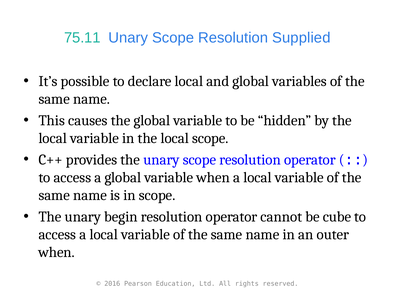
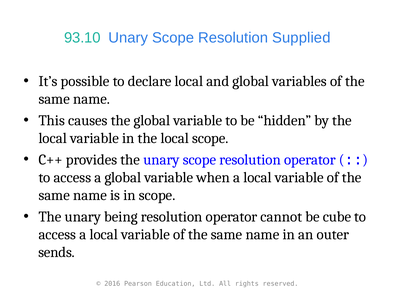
75.11: 75.11 -> 93.10 (82, 38)
begin: begin -> being (121, 216)
when: when -> sends (57, 252)
